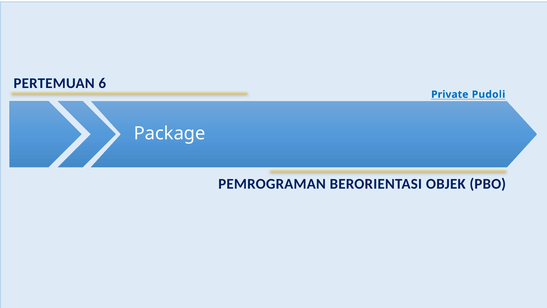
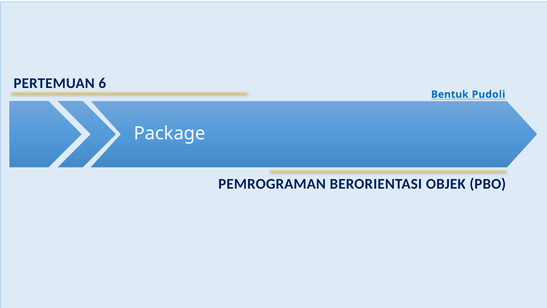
Private: Private -> Bentuk (450, 94)
